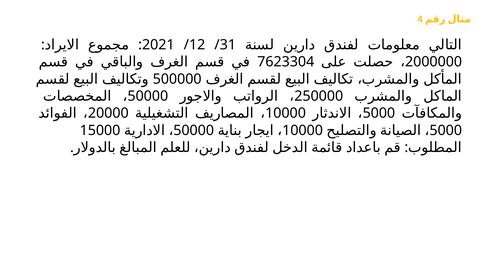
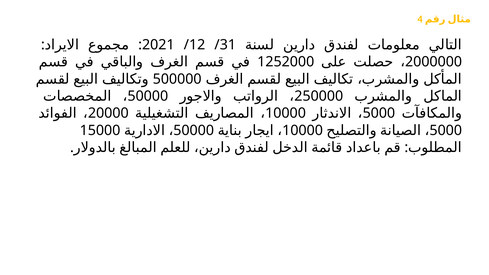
7623304: 7623304 -> 1252000 (286, 62)
